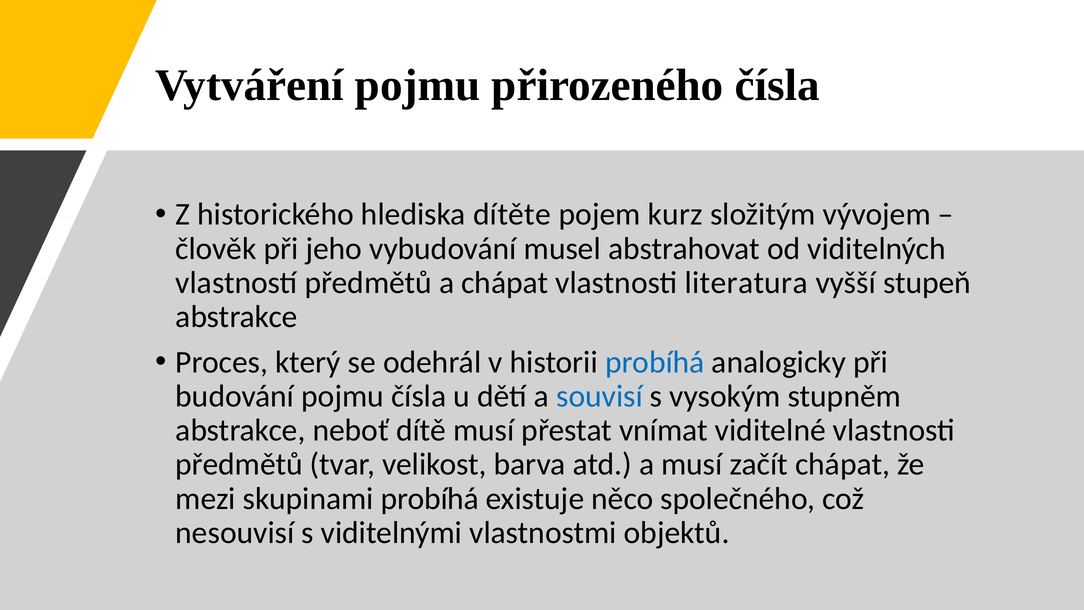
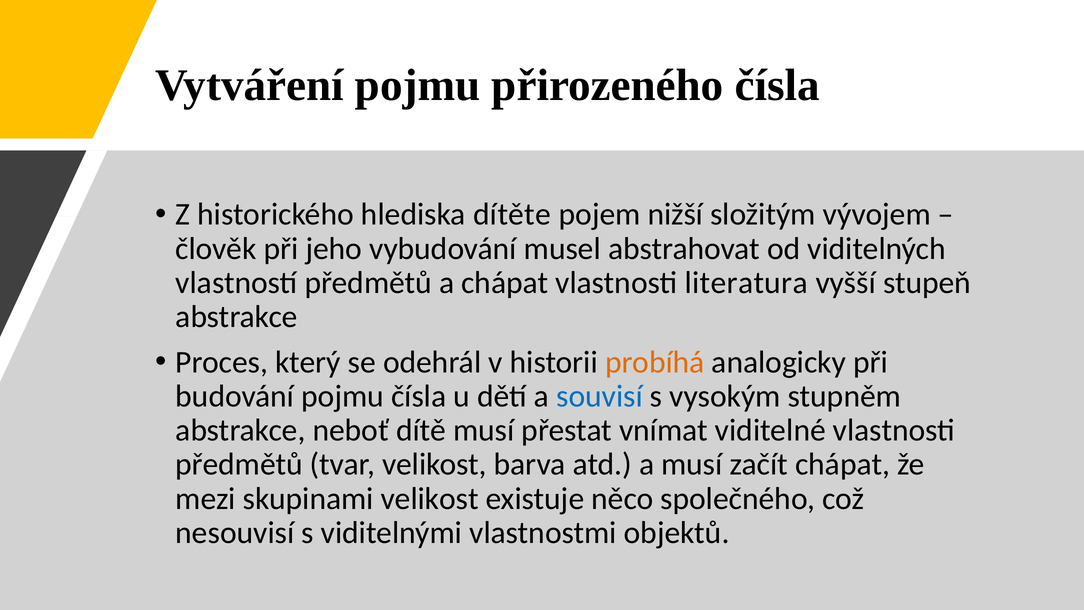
kurz: kurz -> nižší (675, 214)
probíhá colour: blue -> orange (655, 362)
skupinami probíhá: probíhá -> velikost (430, 498)
